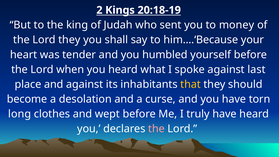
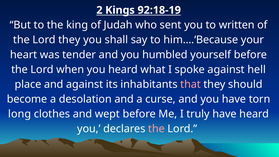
20:18-19: 20:18-19 -> 92:18-19 (159, 10)
money: money -> written (237, 25)
last: last -> hell (257, 69)
that colour: yellow -> pink (191, 84)
